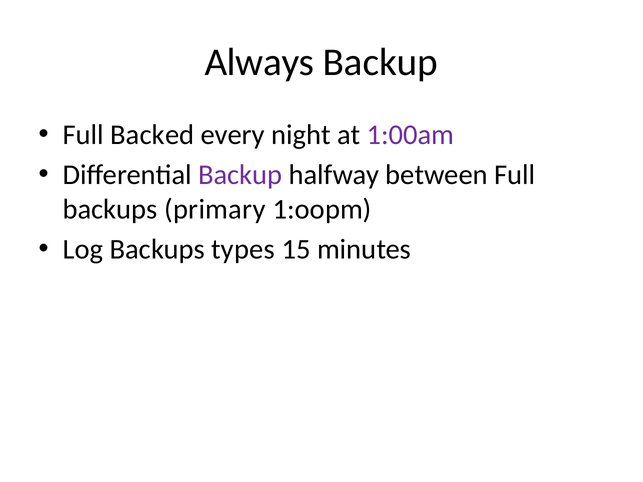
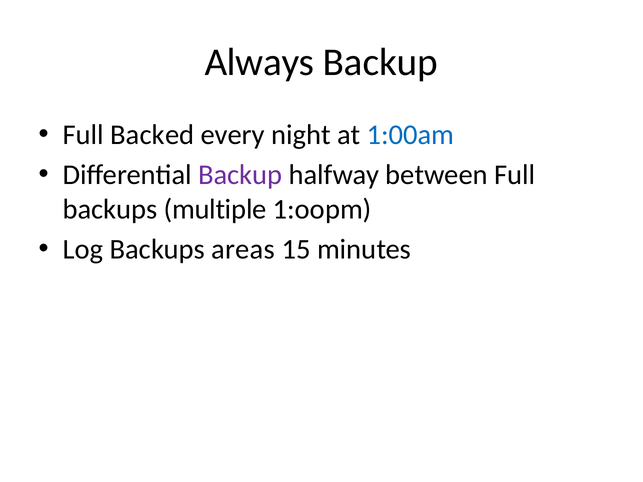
1:00am colour: purple -> blue (410, 135)
primary: primary -> multiple (215, 209)
types: types -> areas (243, 249)
